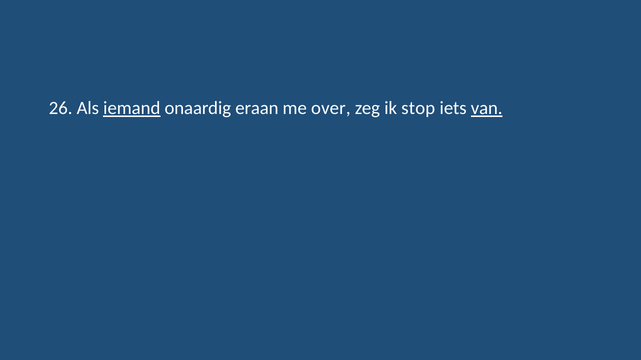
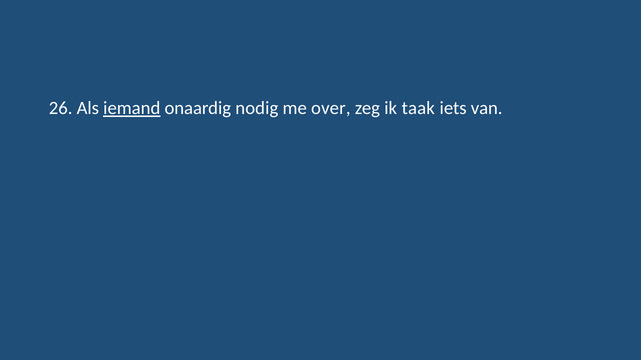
eraan: eraan -> nodig (257, 108)
stop: stop -> taak (418, 108)
van underline: present -> none (487, 108)
